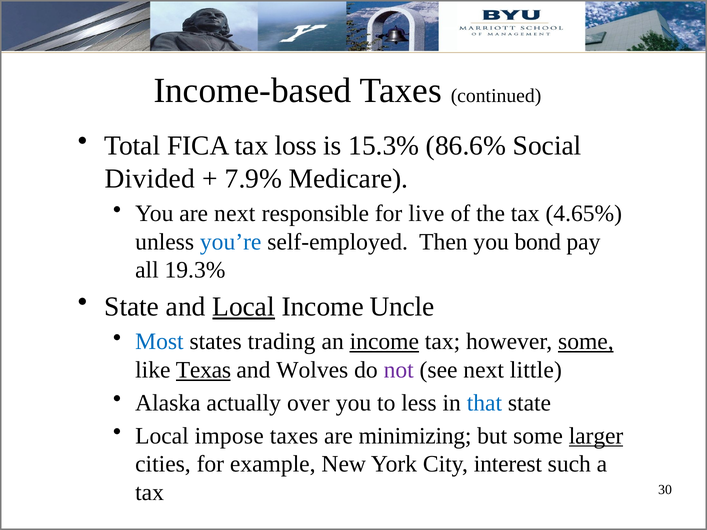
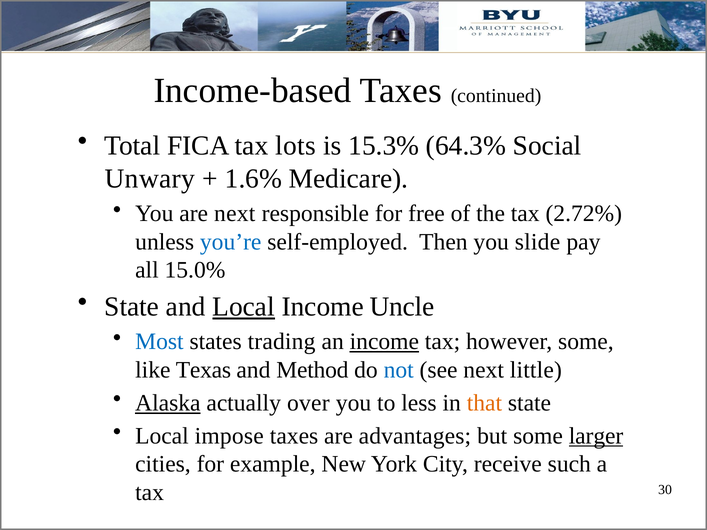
loss: loss -> lots (296, 146)
86.6%: 86.6% -> 64.3% (466, 146)
Divided: Divided -> Unwary (150, 179)
7.9%: 7.9% -> 1.6% (253, 179)
live: live -> free (426, 214)
4.65%: 4.65% -> 2.72% (584, 214)
bond: bond -> slide (538, 242)
19.3%: 19.3% -> 15.0% (195, 270)
some underline: present -> none (586, 342)
Texas underline: present -> none (203, 370)
Wolves: Wolves -> Method (312, 370)
not colour: purple -> blue (399, 370)
Alaska underline: none -> present (168, 403)
that colour: blue -> orange (484, 403)
minimizing: minimizing -> advantages (415, 436)
interest: interest -> receive (508, 464)
